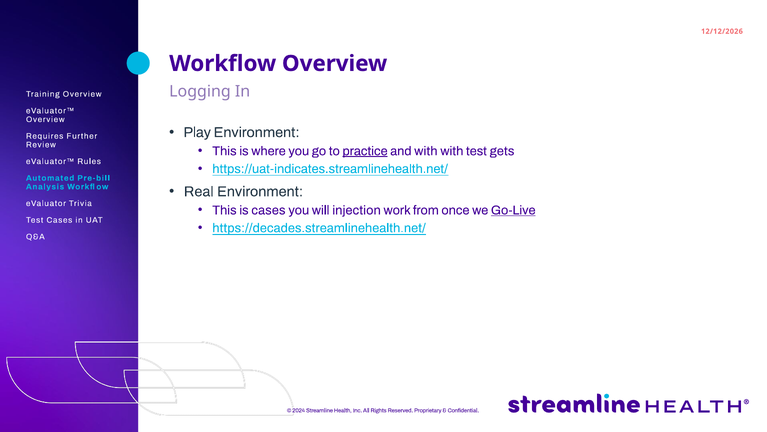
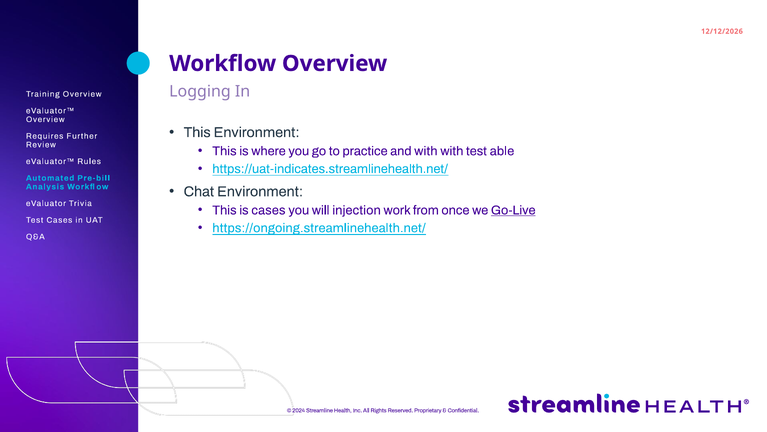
Play: Play -> This (197, 132)
practice underline: present -> none (365, 151)
gets: gets -> able (502, 151)
Real: Real -> Chat (199, 191)
https://decades.streamlinehealth.net/: https://decades.streamlinehealth.net/ -> https://ongoing.streamlinehealth.net/ (319, 228)
